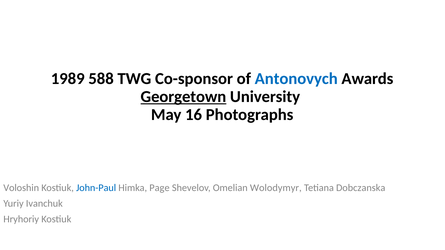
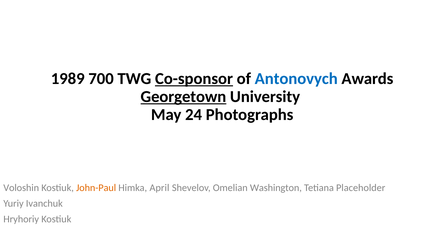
588: 588 -> 700 (101, 79)
Co-sponsor underline: none -> present (194, 79)
16: 16 -> 24 (194, 115)
John-Paul colour: blue -> orange (96, 188)
Page: Page -> April (159, 188)
Wolodymyr: Wolodymyr -> Washington (276, 188)
Dobczanska: Dobczanska -> Placeholder (361, 188)
